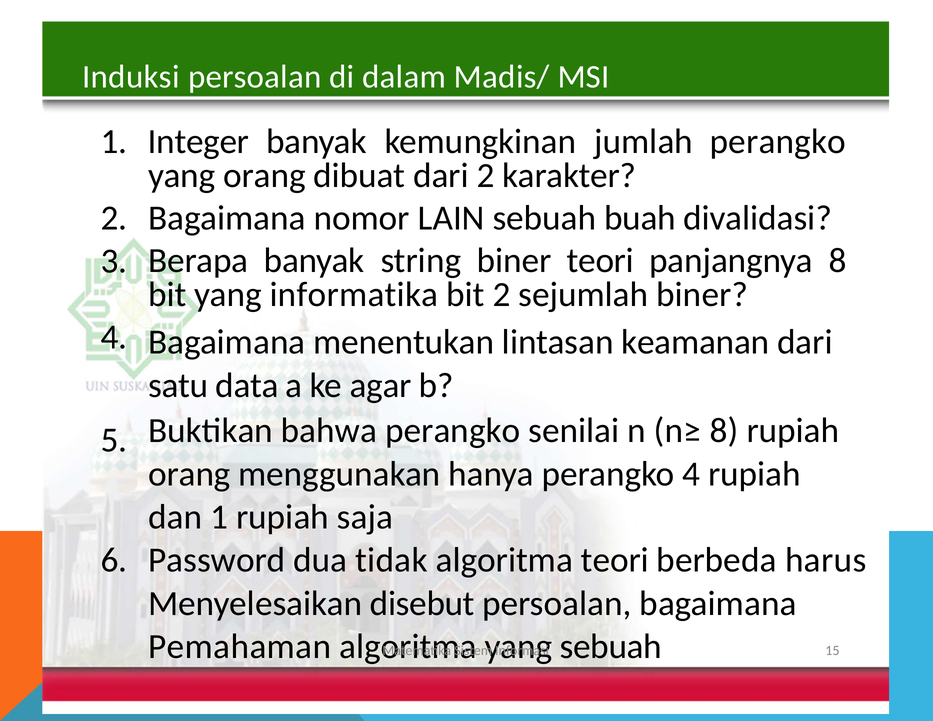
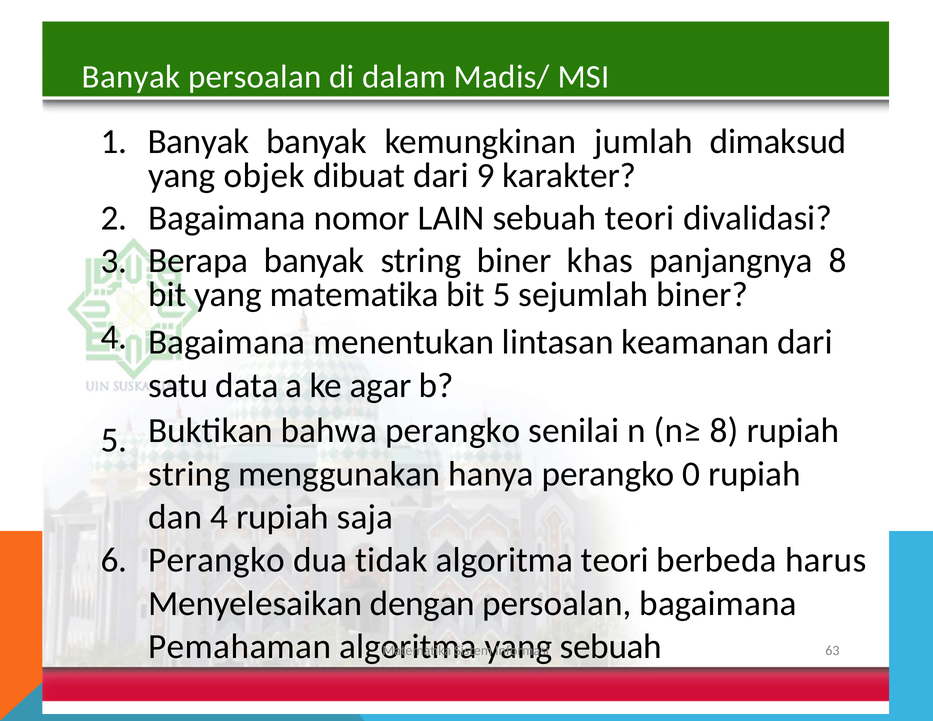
Induksi: Induksi -> Banyak (131, 77)
1 Integer: Integer -> Banyak (198, 142)
jumlah perangko: perangko -> dimaksud (778, 142)
yang orang: orang -> objek (264, 176)
dari 2: 2 -> 9 (486, 176)
sebuah buah: buah -> teori (640, 218)
biner teori: teori -> khas (600, 261)
yang informatika: informatika -> matematika (354, 294)
bit 2: 2 -> 5 (502, 294)
orang: orang -> string (189, 474)
perangko 4: 4 -> 0 (691, 474)
dan 1: 1 -> 4 (219, 517)
Password: Password -> Perangko (217, 560)
disebut: disebut -> dengan (422, 603)
15: 15 -> 63 (832, 651)
